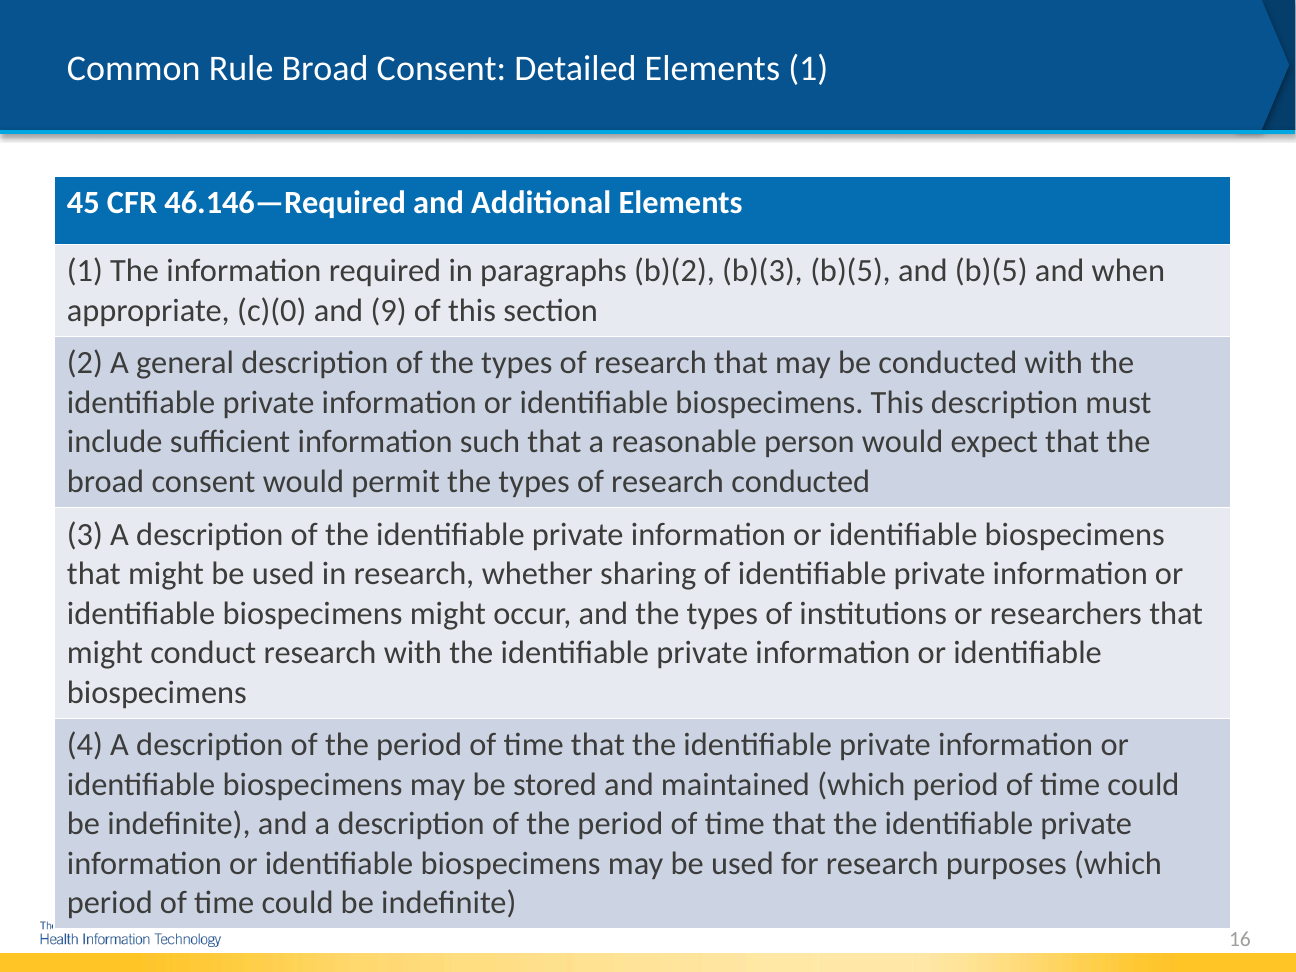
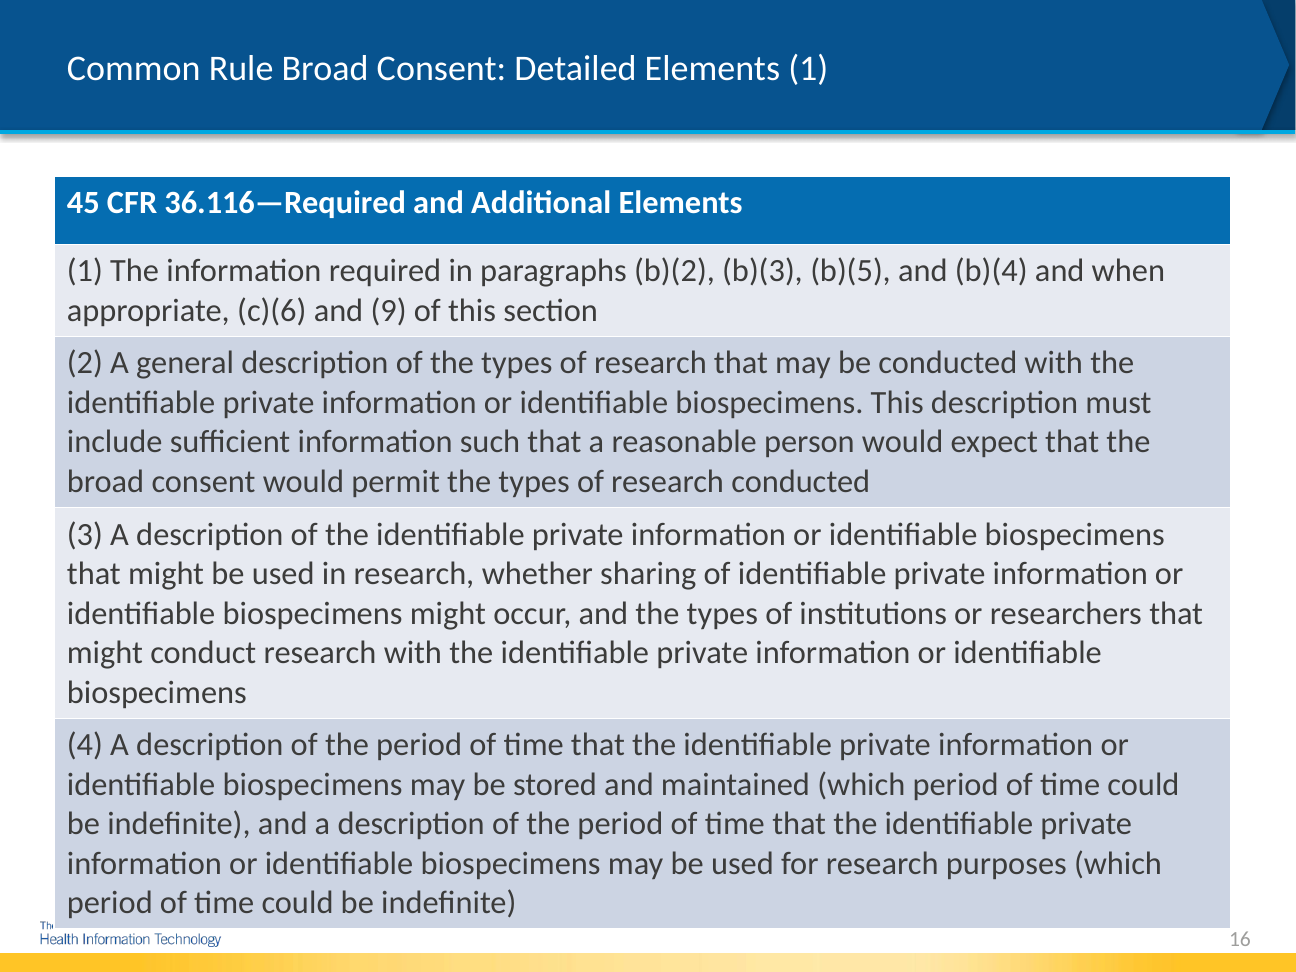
46.146—Required: 46.146—Required -> 36.116—Required (285, 203)
and b)(5: b)(5 -> b)(4 (991, 271)
c)(0: c)(0 -> c)(6 (272, 311)
